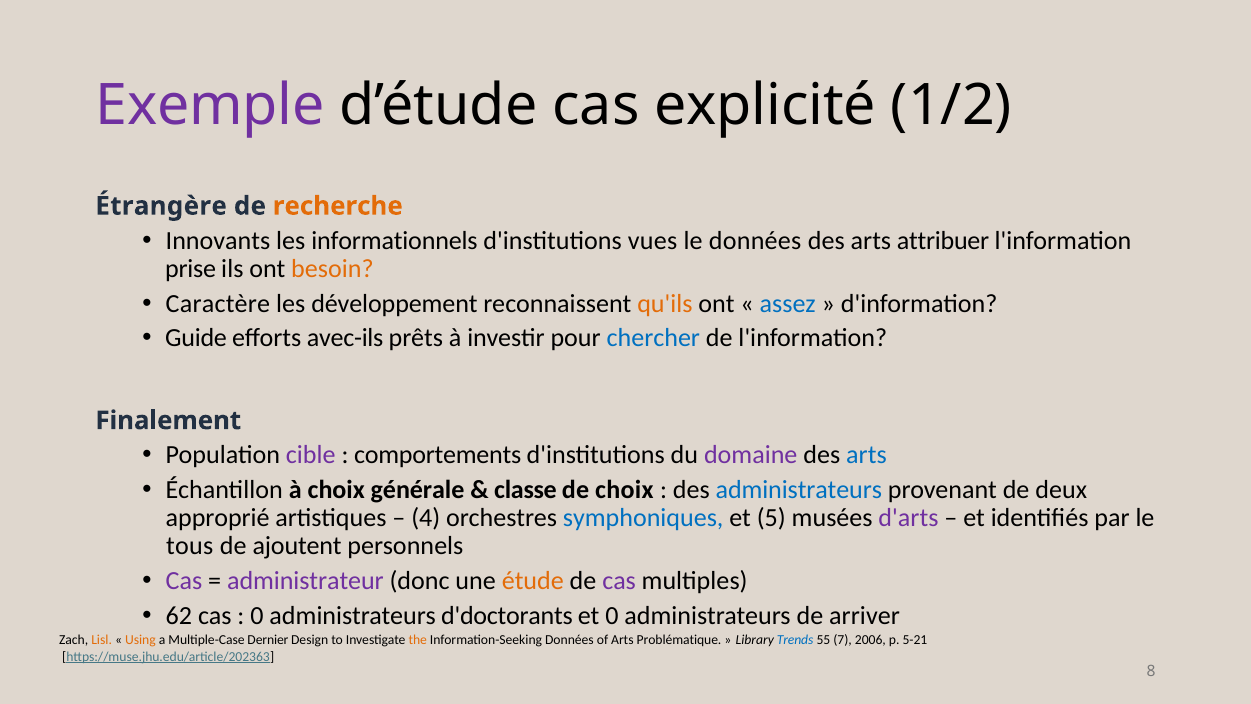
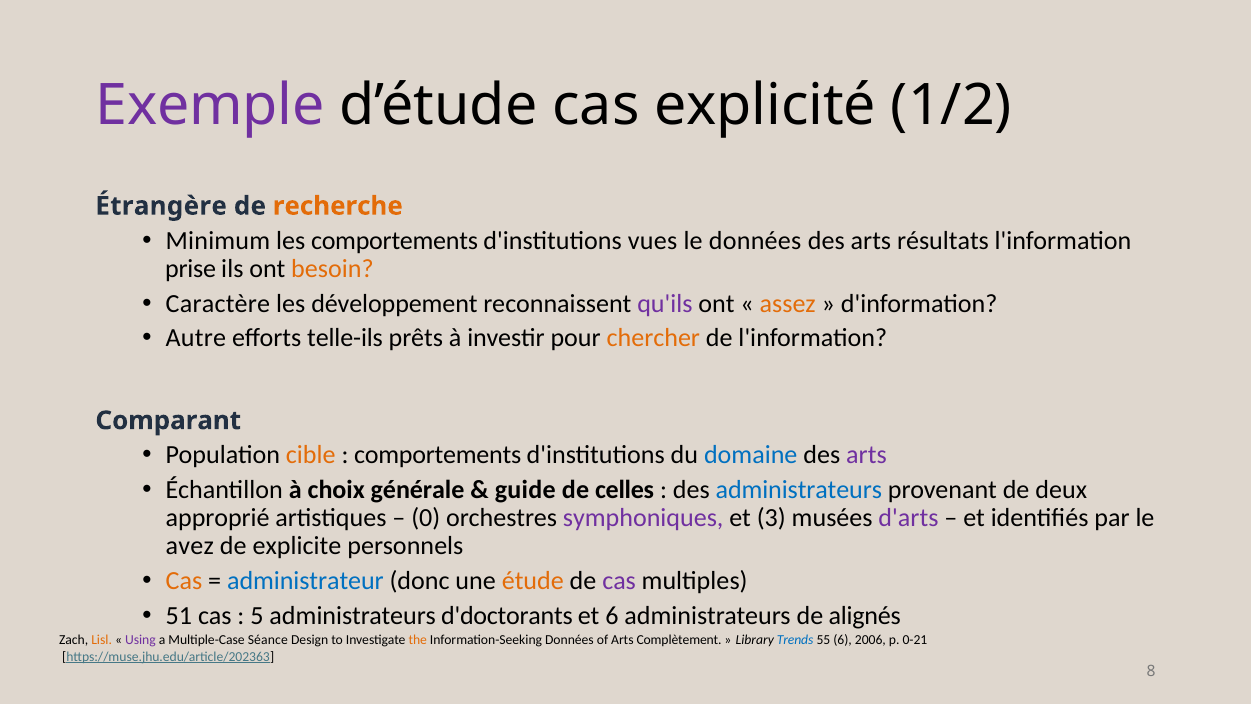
Innovants: Innovants -> Minimum (218, 241)
les informationnels: informationnels -> comportements (395, 241)
attribuer: attribuer -> résultats (943, 241)
qu'ils colour: orange -> purple (665, 303)
assez colour: blue -> orange (788, 303)
Guide: Guide -> Autre (196, 338)
avec-ils: avec-ils -> telle-ils (345, 338)
chercher colour: blue -> orange (653, 338)
Finalement: Finalement -> Comparant (168, 420)
cible colour: purple -> orange (311, 455)
domaine colour: purple -> blue (751, 455)
arts colour: blue -> purple (866, 455)
classe: classe -> guide (525, 490)
de choix: choix -> celles (625, 490)
4: 4 -> 0 (426, 518)
symphoniques colour: blue -> purple (643, 518)
5: 5 -> 3 (771, 518)
tous: tous -> avez (190, 546)
ajoutent: ajoutent -> explicite (297, 546)
Cas colour: purple -> orange (184, 581)
administrateur colour: purple -> blue (305, 581)
62: 62 -> 51 (179, 615)
0: 0 -> 5 (257, 615)
et 0: 0 -> 6 (612, 615)
arriver: arriver -> alignés (865, 615)
Using colour: orange -> purple (140, 640)
Dernier: Dernier -> Séance (268, 640)
Problématique: Problématique -> Complètement (679, 640)
55 7: 7 -> 6 (843, 640)
5-21: 5-21 -> 0-21 (915, 640)
